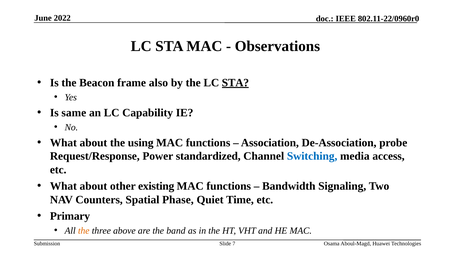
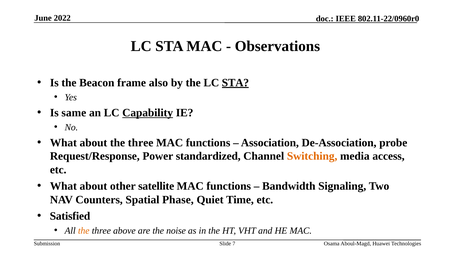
Capability underline: none -> present (148, 113)
about the using: using -> three (141, 142)
Switching colour: blue -> orange (312, 156)
existing: existing -> satellite (156, 186)
Primary: Primary -> Satisfied (70, 216)
band: band -> noise (176, 230)
